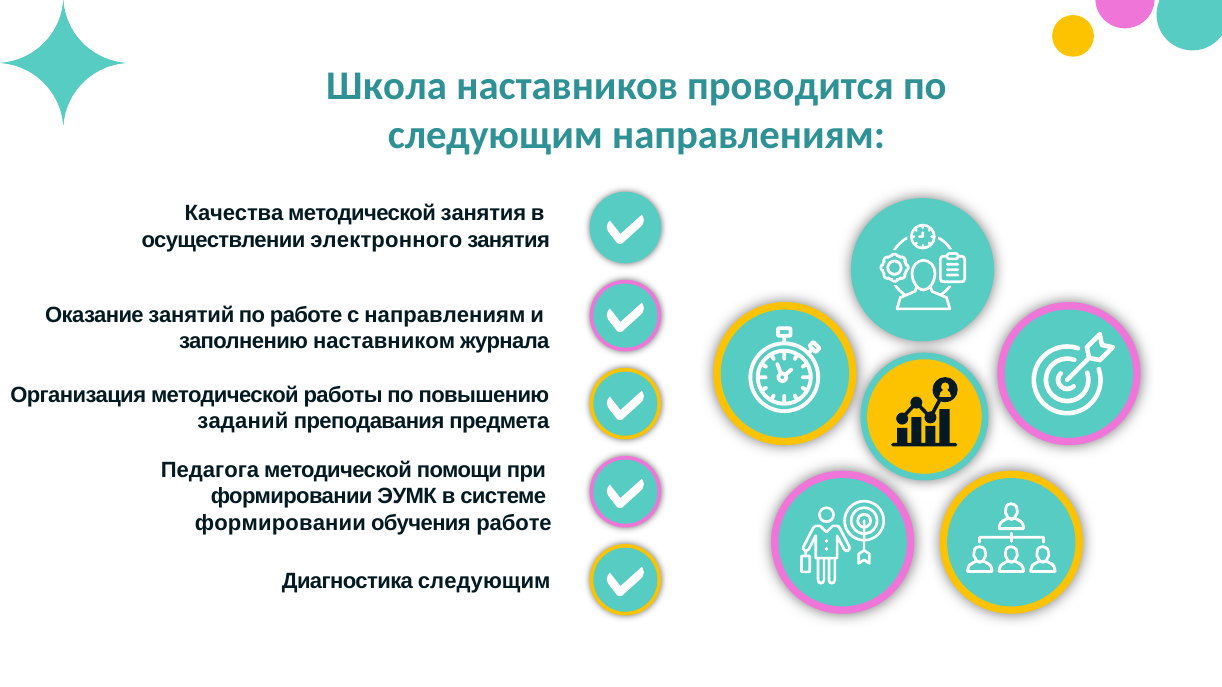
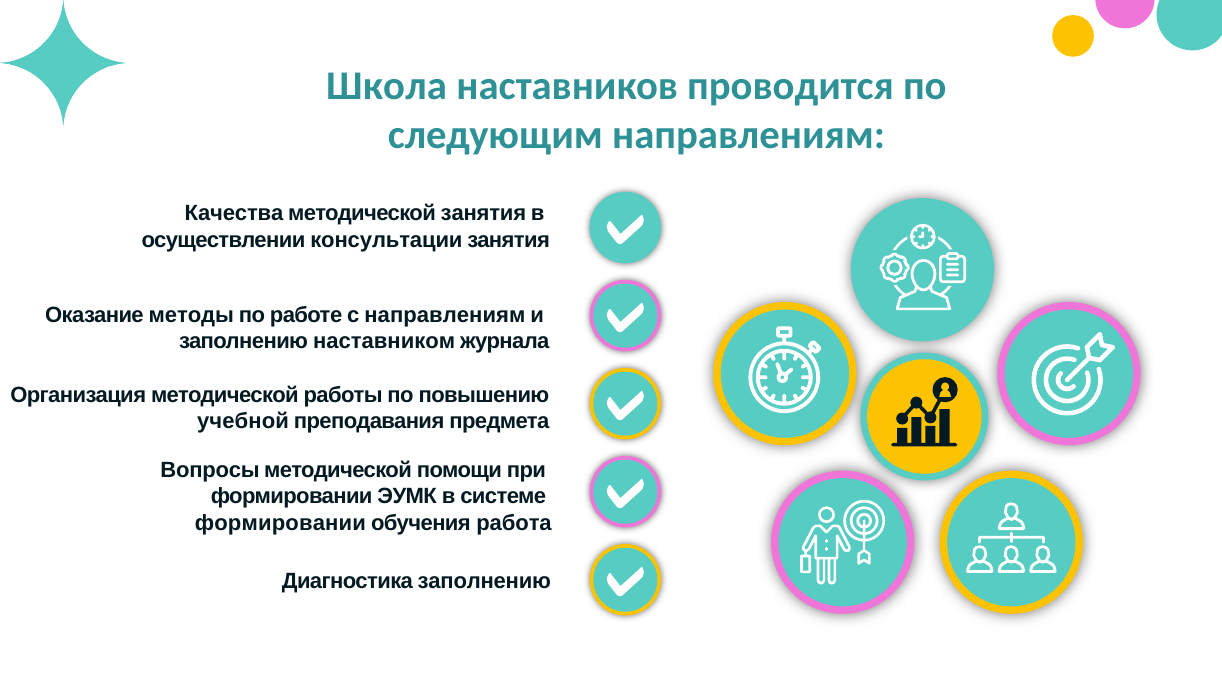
электронного: электронного -> консультации (386, 240)
занятий: занятий -> методы (191, 315)
заданий: заданий -> учебной (243, 422)
Педагога: Педагога -> Вопросы (210, 470)
обучения работе: работе -> работа (514, 523)
Диагностика следующим: следующим -> заполнению (484, 582)
